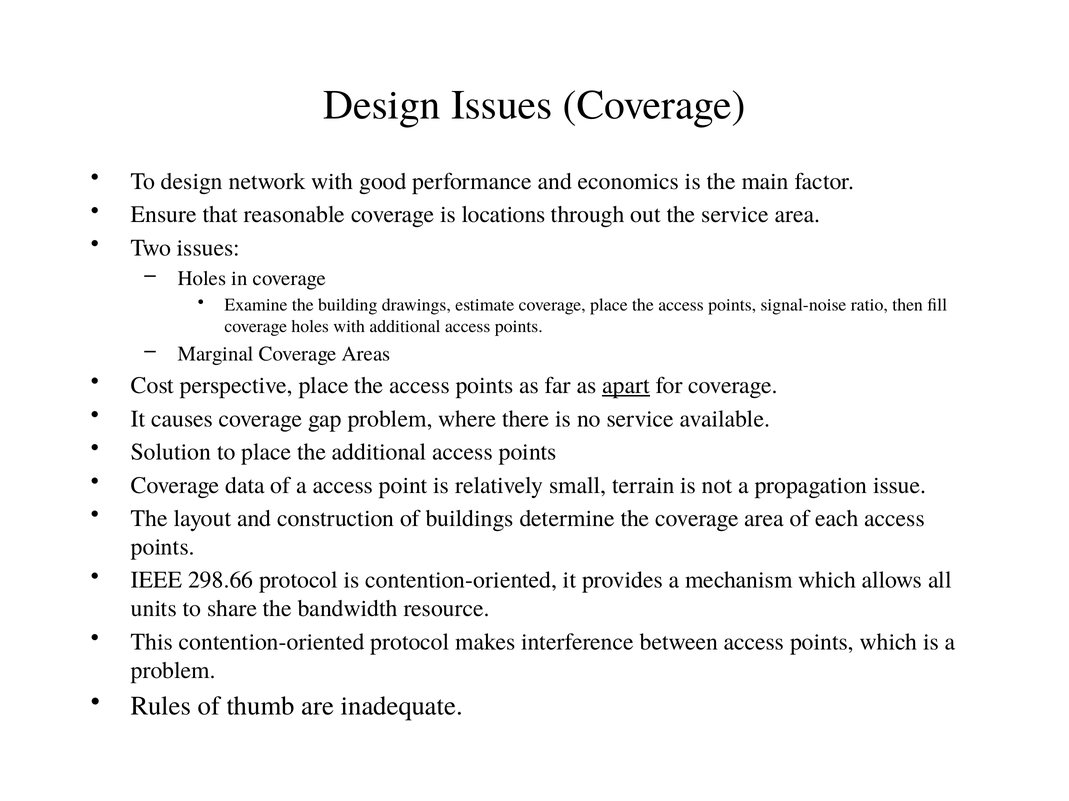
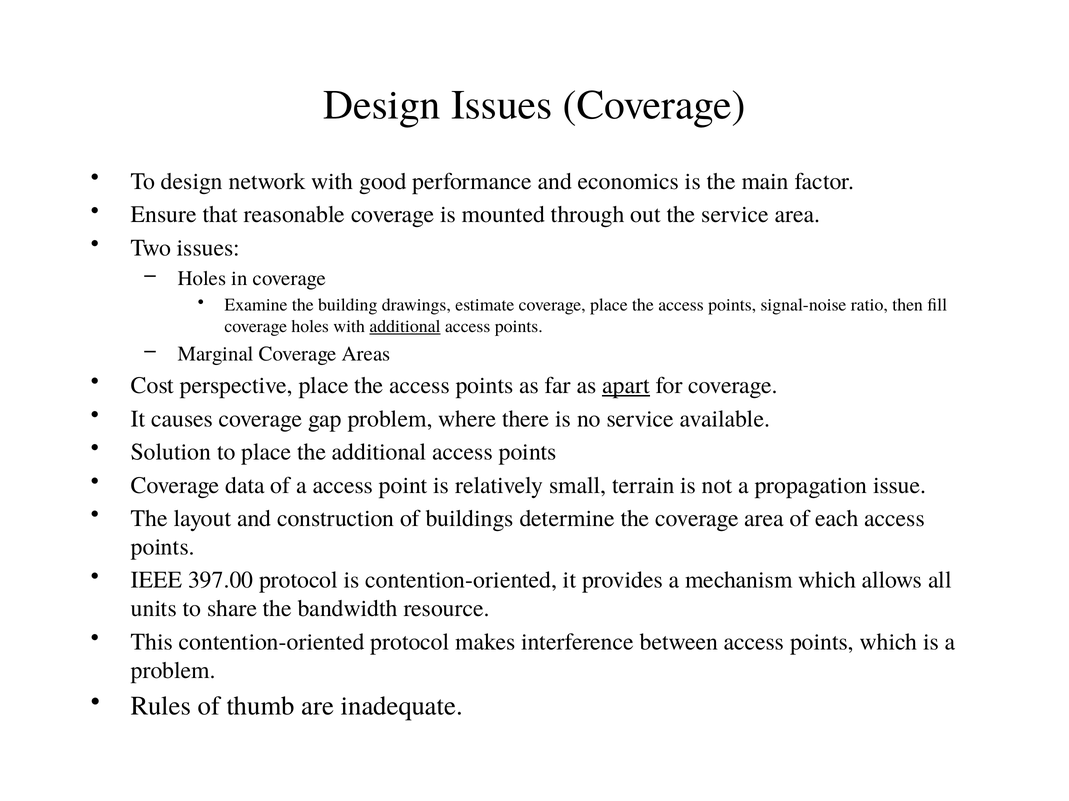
locations: locations -> mounted (503, 215)
additional underline: none -> present (405, 327)
298.66: 298.66 -> 397.00 (221, 581)
